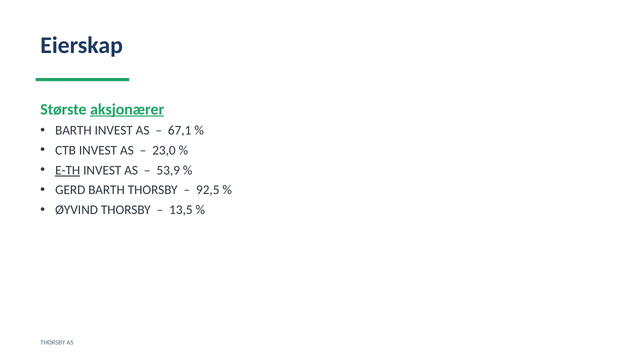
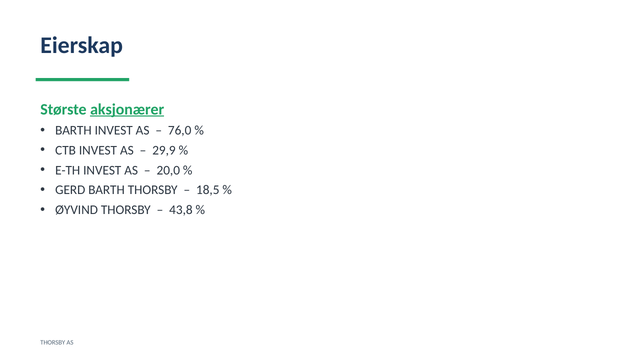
67,1: 67,1 -> 76,0 (180, 130)
23,0: 23,0 -> 29,9 (164, 150)
E-TH underline: present -> none (68, 170)
53,9: 53,9 -> 20,0 (168, 170)
92,5: 92,5 -> 18,5 (208, 190)
13,5: 13,5 -> 43,8 (181, 210)
